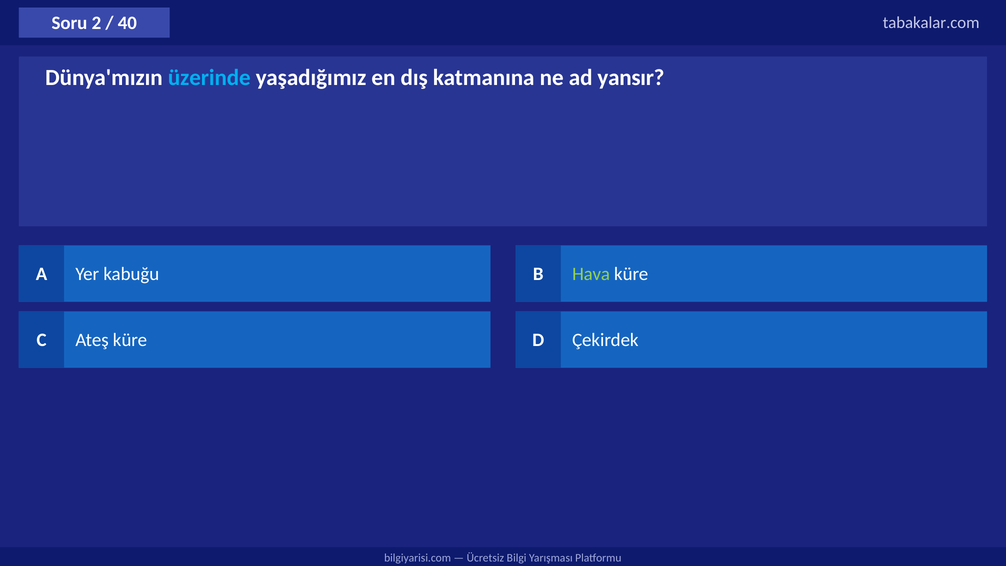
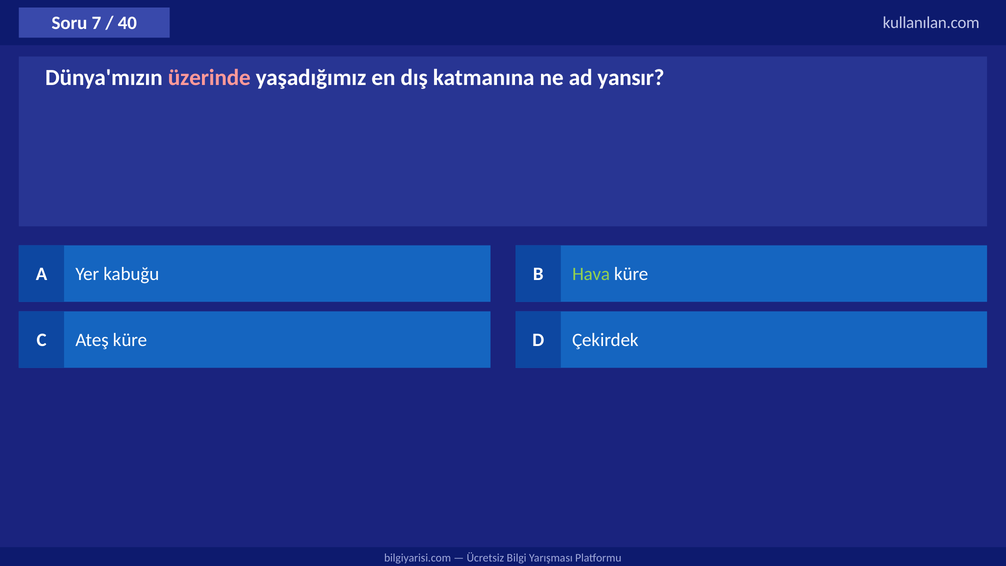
2: 2 -> 7 (96, 23)
tabakalar.com: tabakalar.com -> kullanılan.com (931, 23)
üzerinde colour: light blue -> pink (209, 77)
